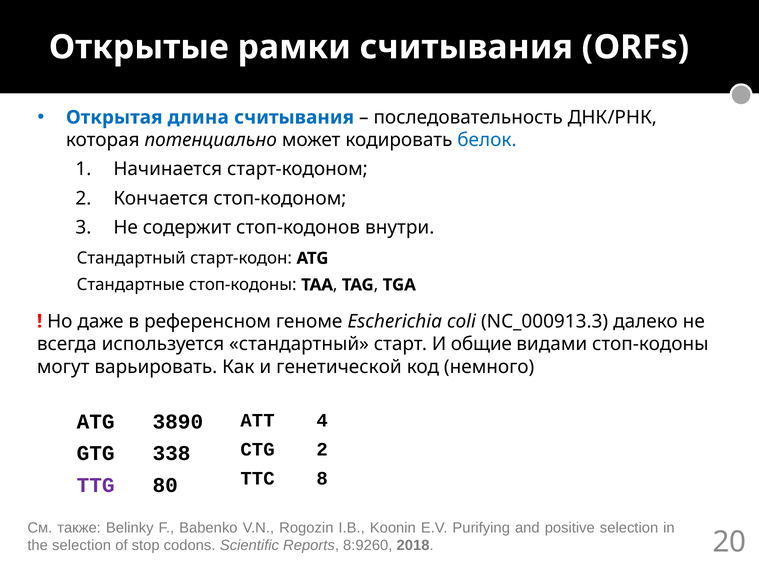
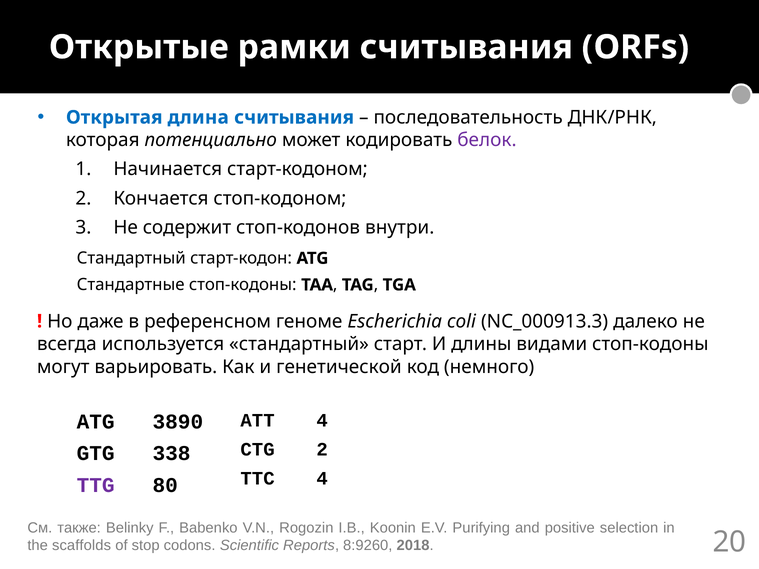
белок colour: blue -> purple (487, 140)
общие: общие -> длины (481, 344)
TTC 8: 8 -> 4 (322, 479)
the selection: selection -> scaffolds (82, 546)
